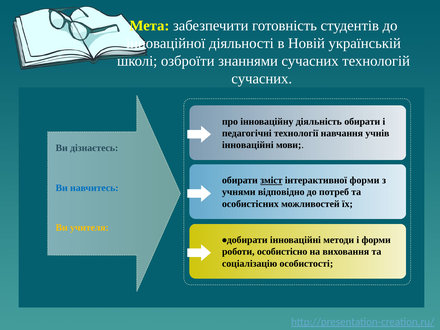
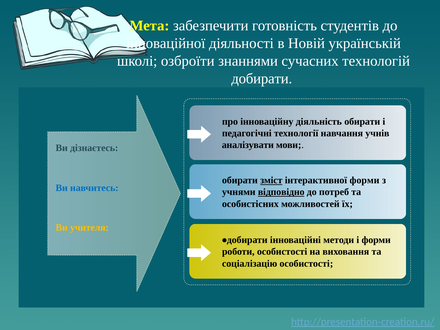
сучасних: сучасних -> добирати (262, 79)
інноваційні: інноваційні -> аналізувати (248, 145)
відповідно underline: none -> present (281, 192)
роботи особистісно: особистісно -> особистості (282, 252)
